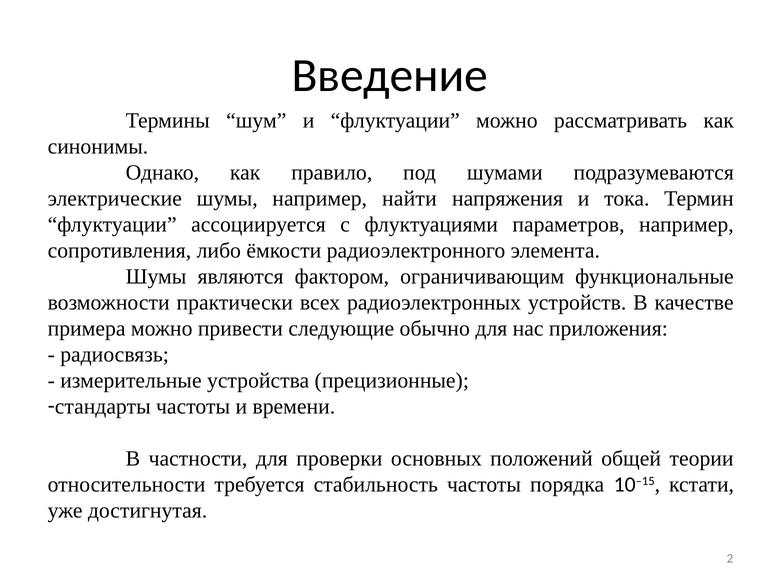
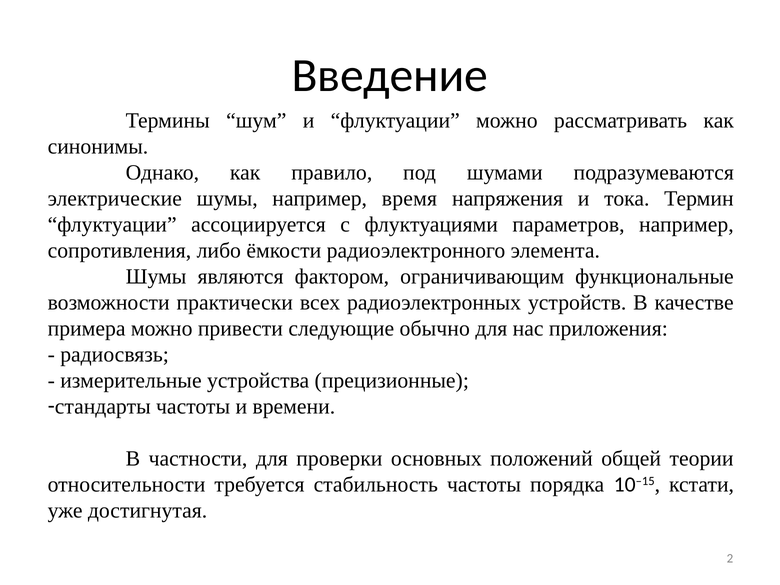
найти: найти -> время (409, 199)
